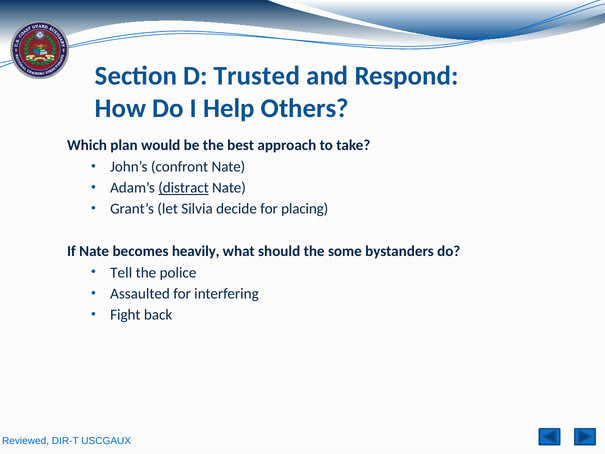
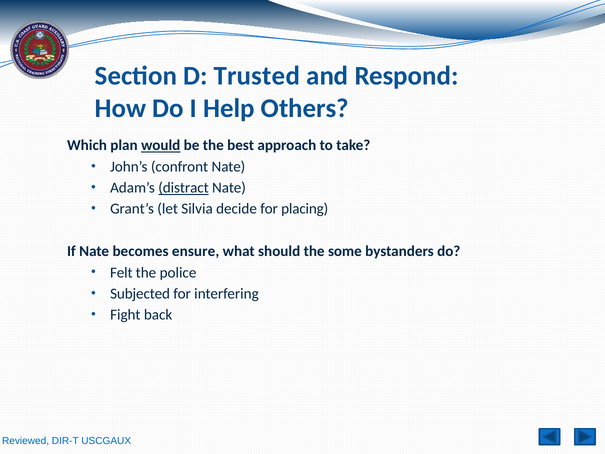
would underline: none -> present (161, 145)
heavily: heavily -> ensure (196, 251)
Tell: Tell -> Felt (121, 272)
Assaulted: Assaulted -> Subjected (140, 294)
